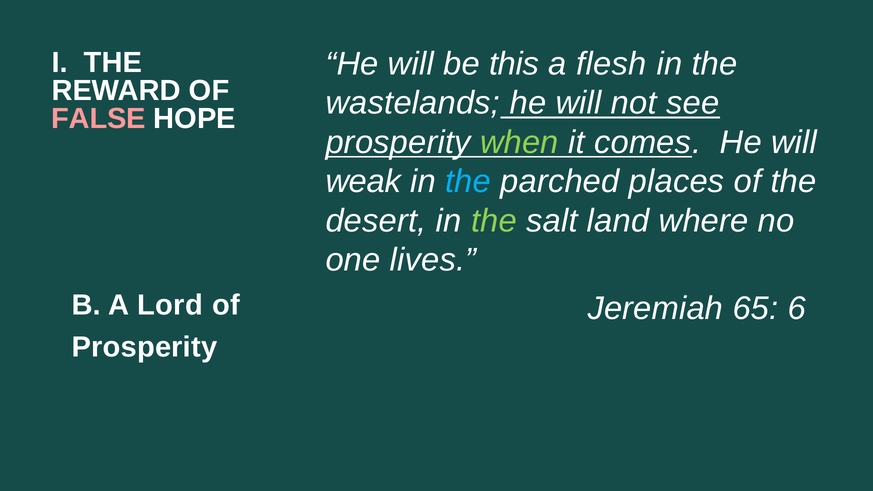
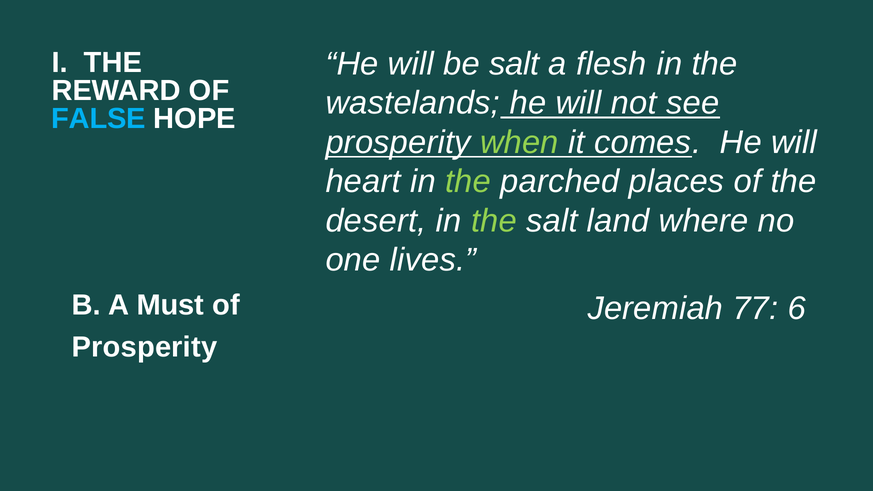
be this: this -> salt (514, 64)
FALSE colour: pink -> light blue (99, 119)
weak: weak -> heart (363, 182)
the colour: light blue -> light green (468, 182)
Lord: Lord -> Must (170, 305)
65: 65 -> 77 (755, 309)
